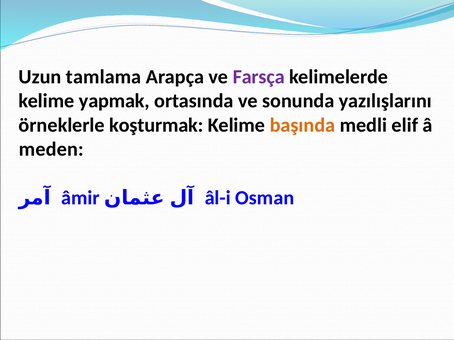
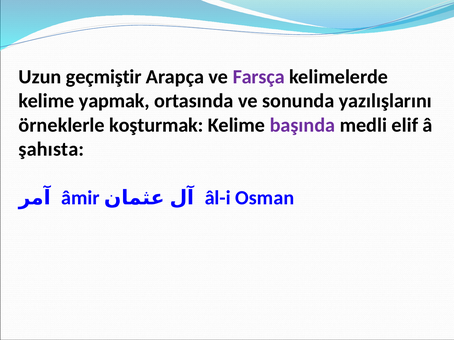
tamlama: tamlama -> geçmiştir (104, 77)
başında colour: orange -> purple (302, 125)
meden: meden -> şahısta (51, 150)
